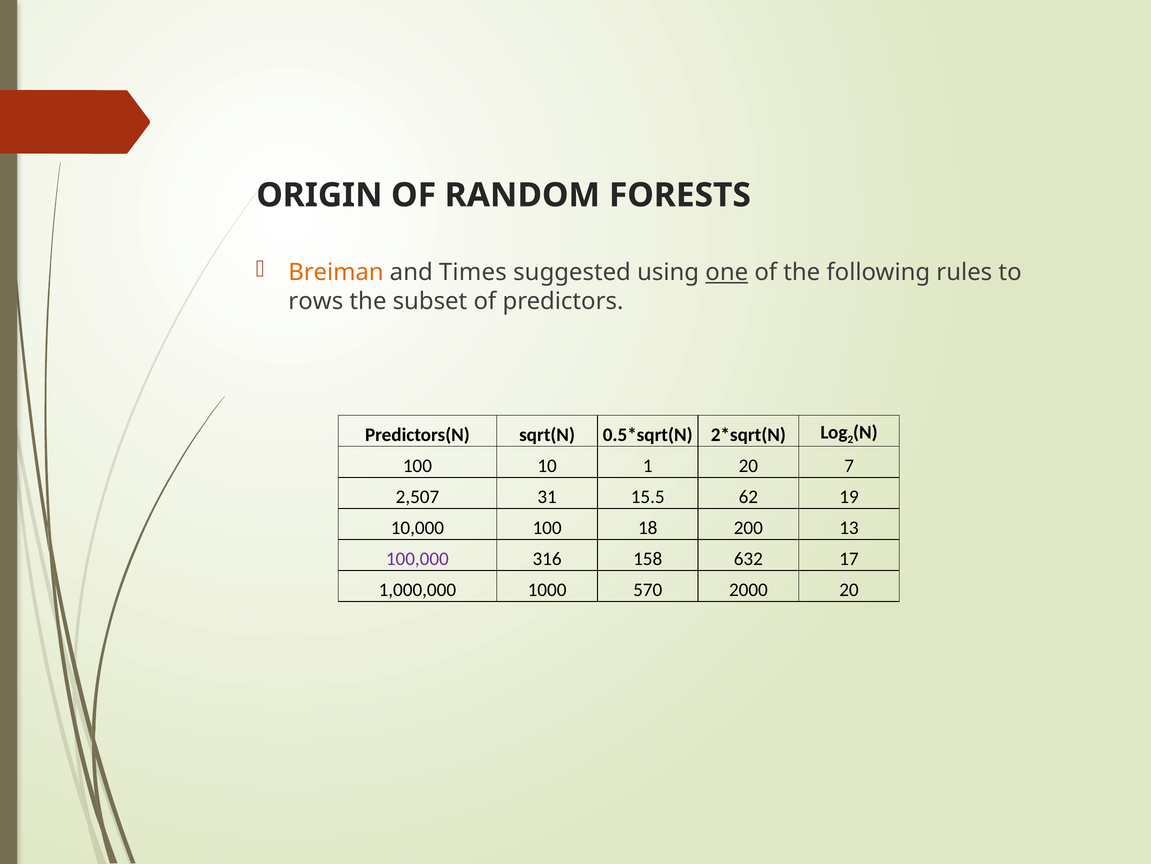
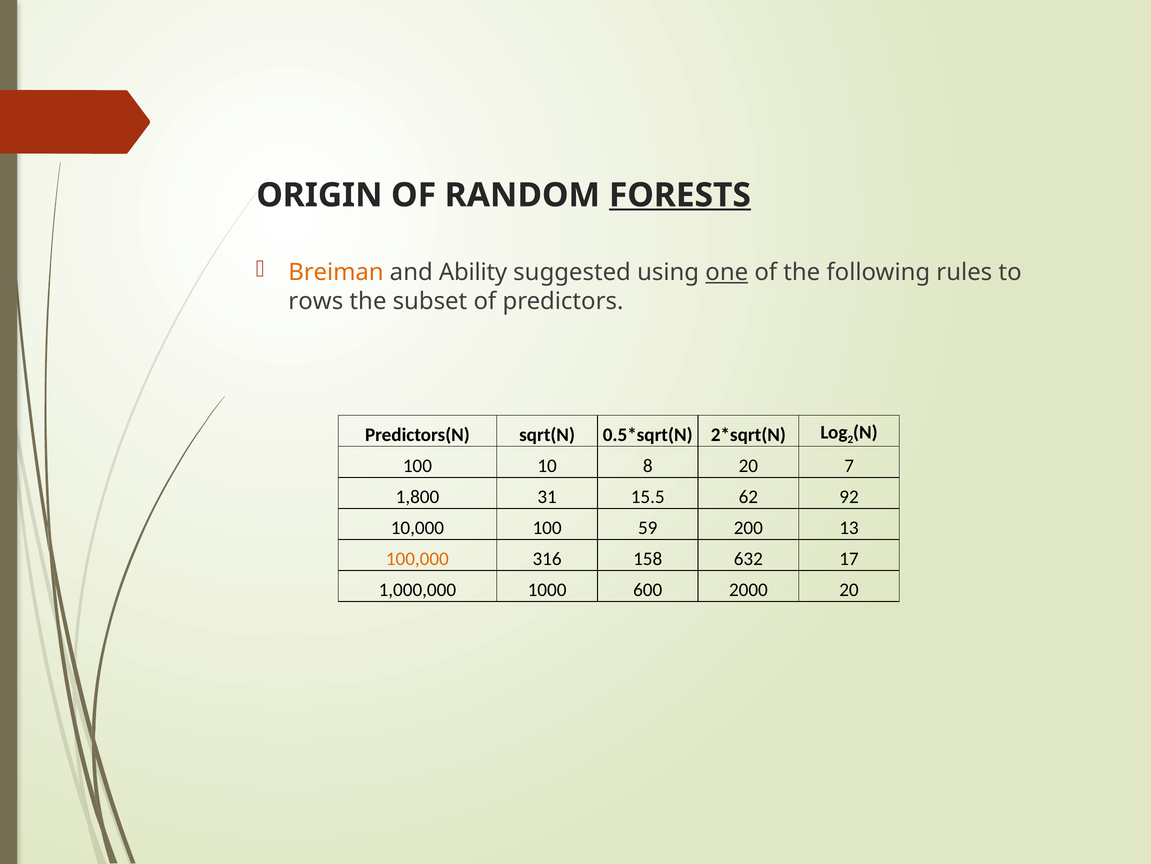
FORESTS underline: none -> present (680, 195)
Times: Times -> Ability (473, 272)
1: 1 -> 8 (648, 465)
2,507: 2,507 -> 1,800 (417, 496)
19: 19 -> 92 (849, 496)
18: 18 -> 59 (648, 527)
100,000 colour: purple -> orange (417, 558)
570: 570 -> 600 (648, 589)
